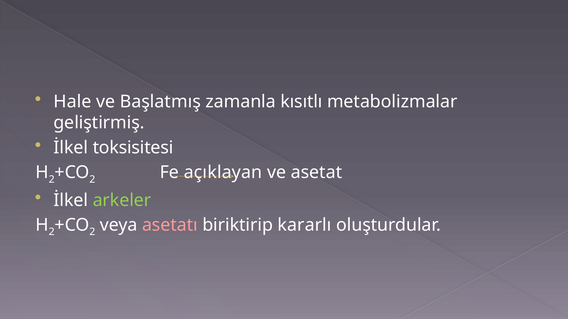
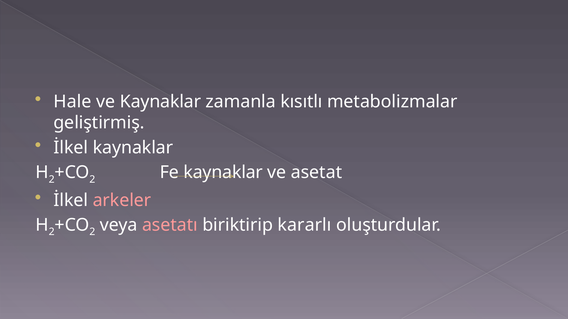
ve Başlatmış: Başlatmış -> Kaynaklar (160, 102)
İlkel toksisitesi: toksisitesi -> kaynaklar (133, 148)
Fe açıklayan: açıklayan -> kaynaklar (223, 173)
arkeler colour: light green -> pink (122, 200)
